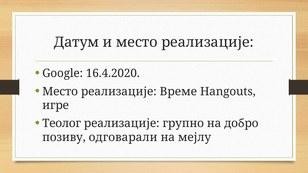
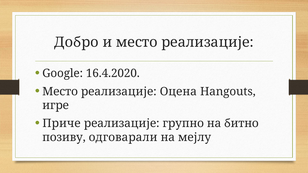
Датум: Датум -> Добро (76, 42)
Време: Време -> Оцена (178, 92)
Теолог: Теолог -> Приче (61, 124)
добро: добро -> битно (241, 124)
